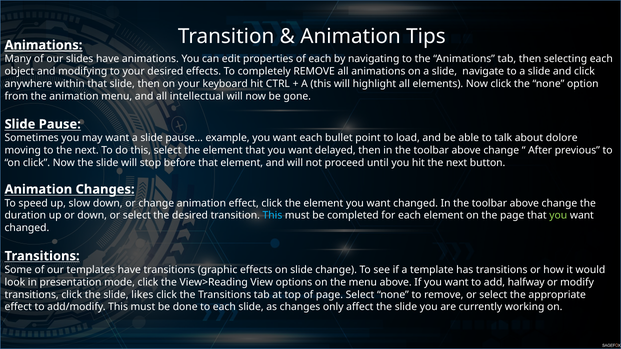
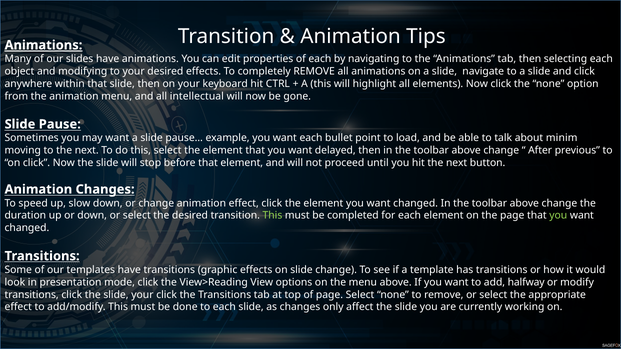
dolore: dolore -> minim (562, 138)
This colour: light blue -> light green (272, 216)
slide likes: likes -> your (142, 295)
